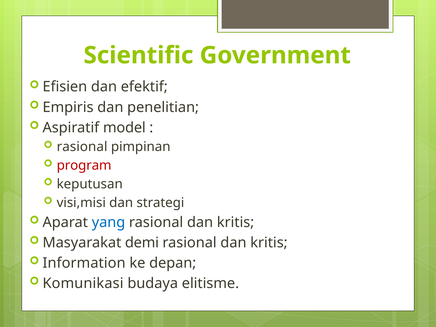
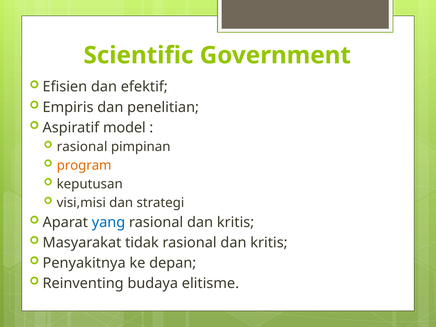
program colour: red -> orange (84, 165)
demi: demi -> tidak (142, 243)
Information: Information -> Penyakitnya (84, 263)
Komunikasi: Komunikasi -> Reinventing (83, 283)
